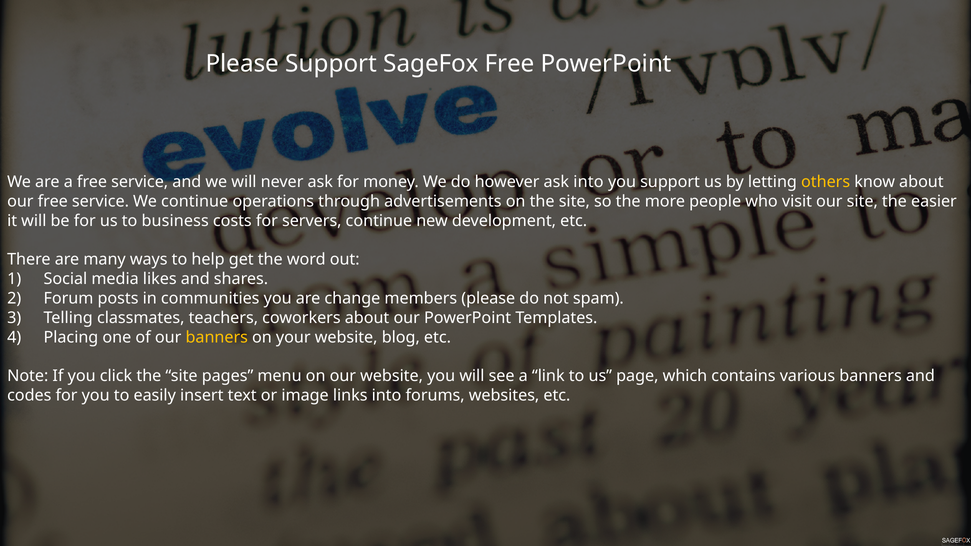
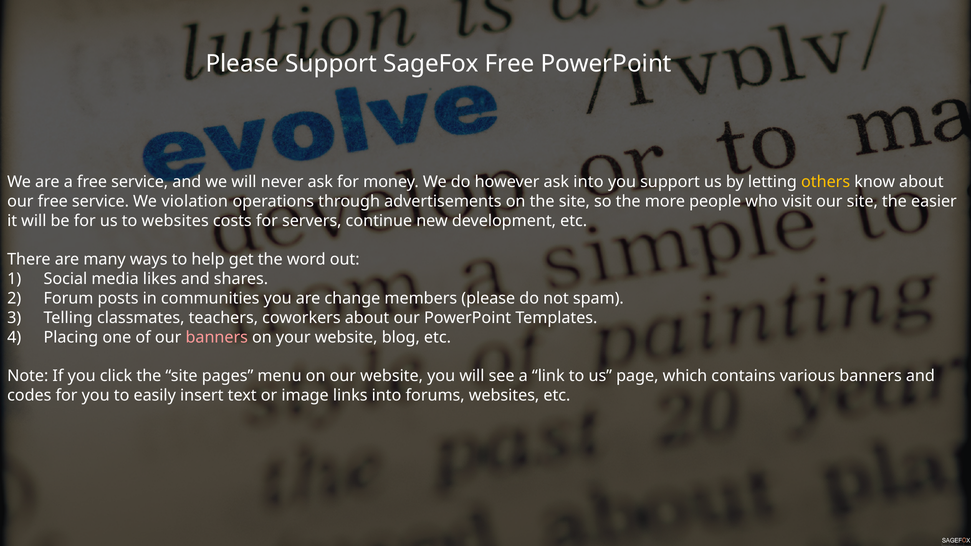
We continue: continue -> violation (195, 201)
to business: business -> websites (175, 221)
banners colour: yellow -> pink (217, 337)
